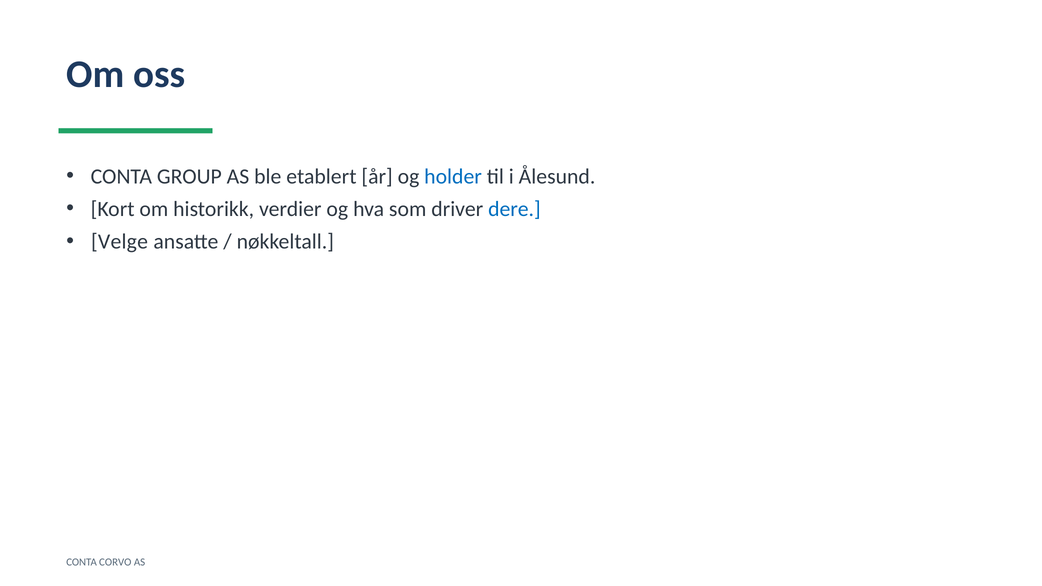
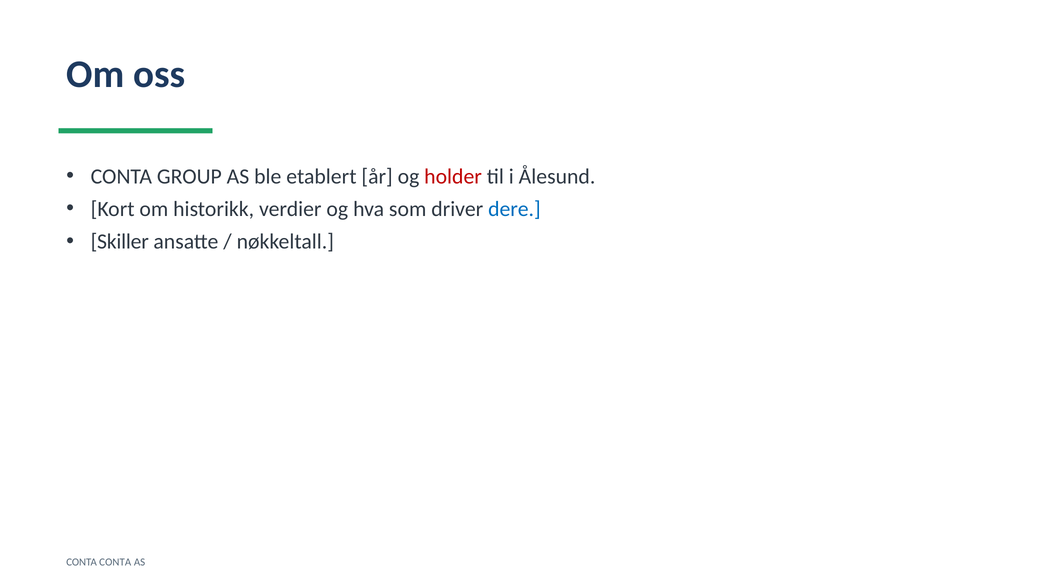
holder colour: blue -> red (453, 176)
Velge: Velge -> Skiller (120, 242)
CONTA CORVO: CORVO -> CONTA (115, 562)
